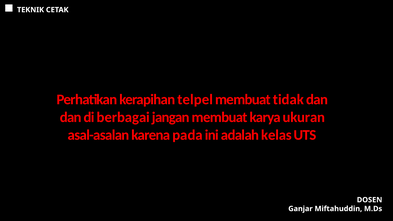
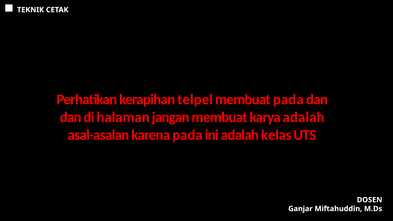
membuat tidak: tidak -> pada (288, 100)
berbagai: berbagai -> halaman (123, 117)
karya ukuran: ukuran -> adalah (304, 117)
